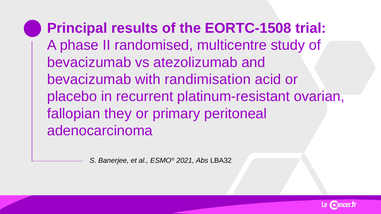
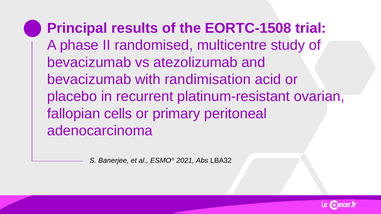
they: they -> cells (118, 114)
